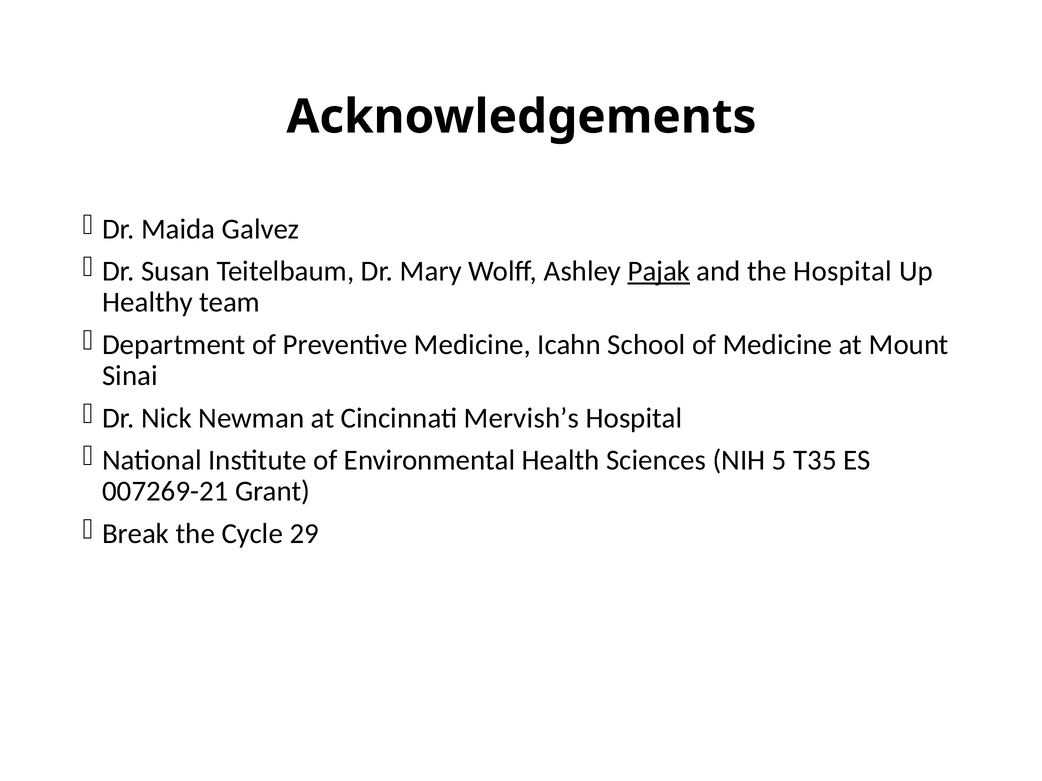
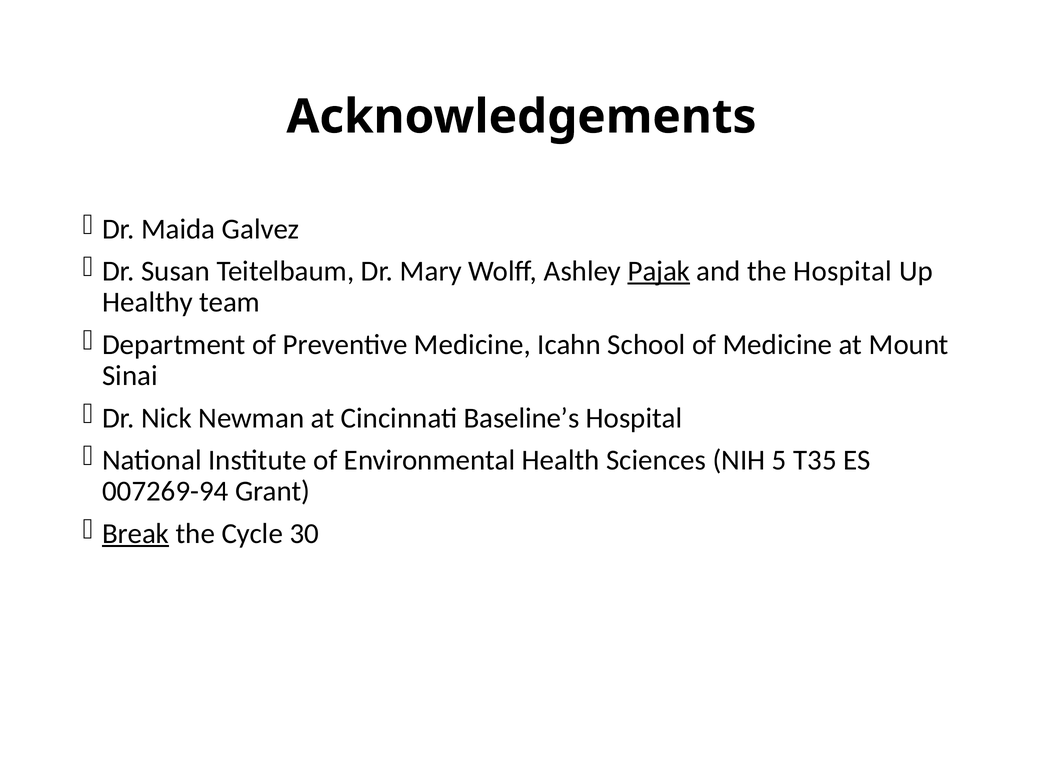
Mervish’s: Mervish’s -> Baseline’s (522, 418)
007269-21: 007269-21 -> 007269-94 (165, 492)
Break underline: none -> present (136, 534)
29: 29 -> 30 (304, 534)
